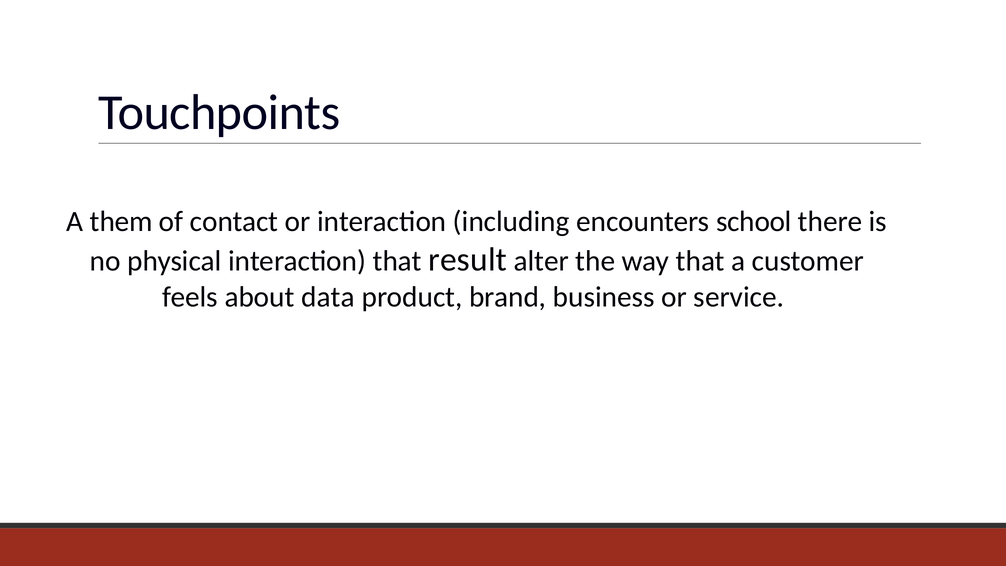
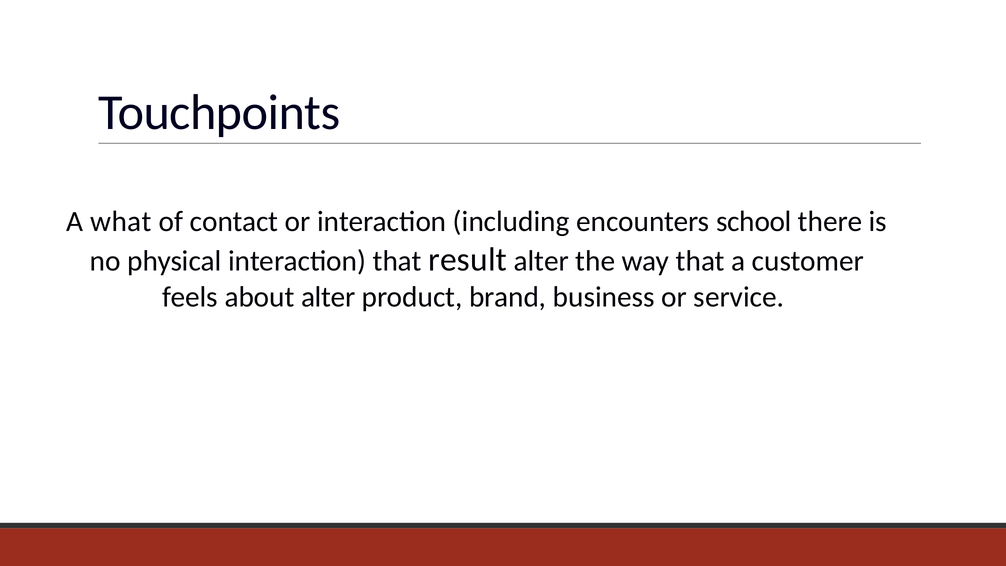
them: them -> what (121, 222)
about data: data -> alter (328, 297)
